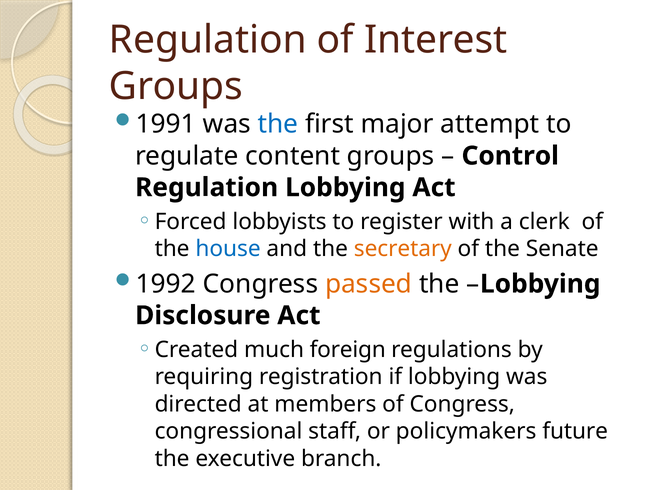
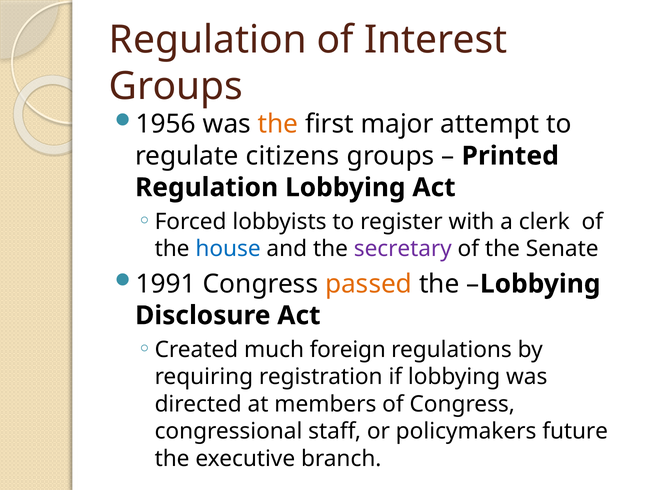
1991: 1991 -> 1956 (166, 124)
the colour: blue -> orange (278, 124)
content: content -> citizens (293, 156)
Control: Control -> Printed (510, 156)
secretary colour: orange -> purple (403, 249)
1992: 1992 -> 1991 (166, 284)
